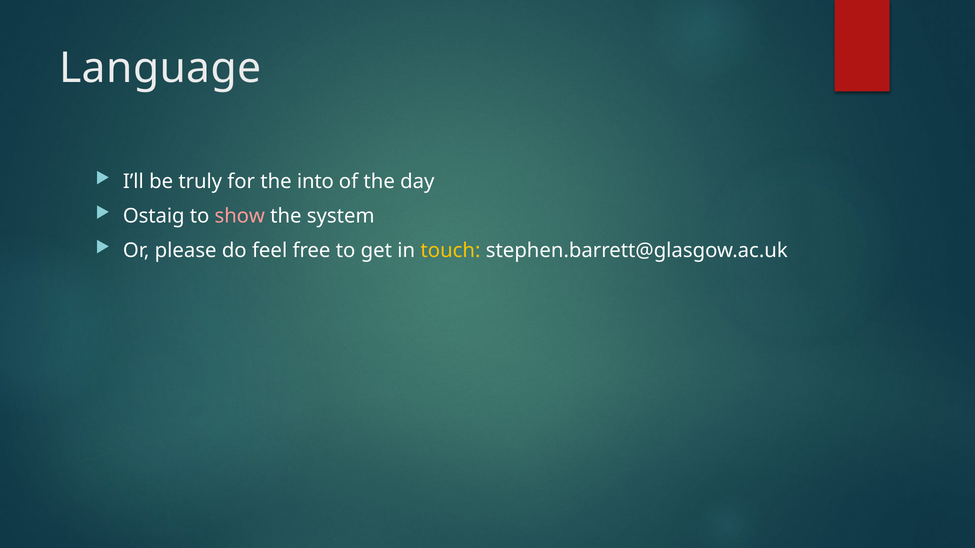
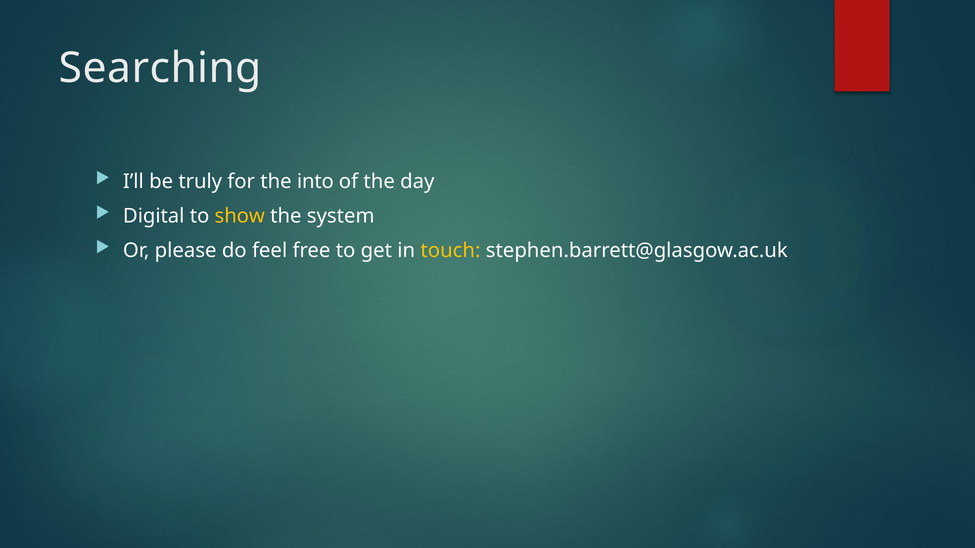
Language: Language -> Searching (160, 68)
Ostaig: Ostaig -> Digital (154, 216)
show colour: pink -> yellow (240, 216)
